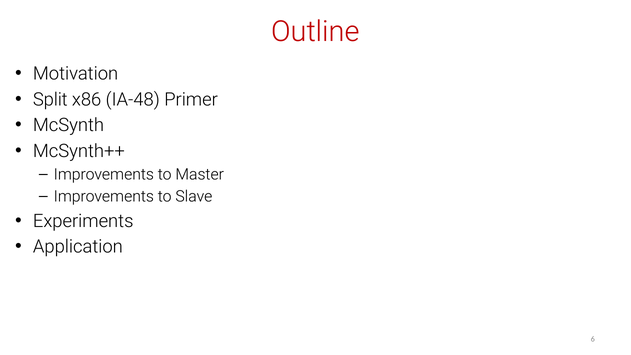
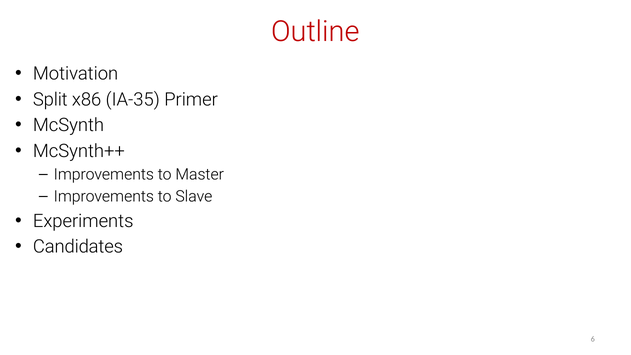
IA-48: IA-48 -> IA-35 (133, 100)
Application: Application -> Candidates (78, 247)
